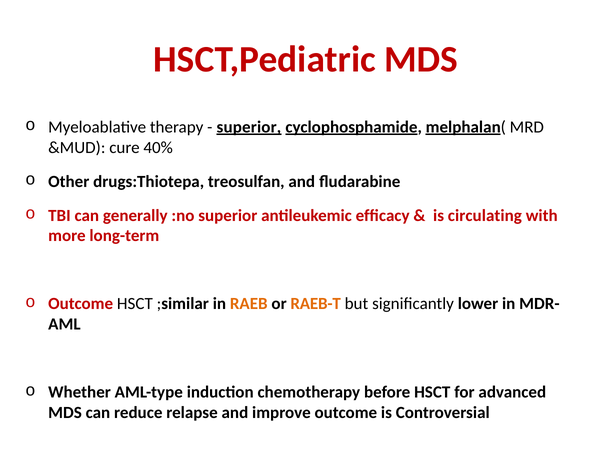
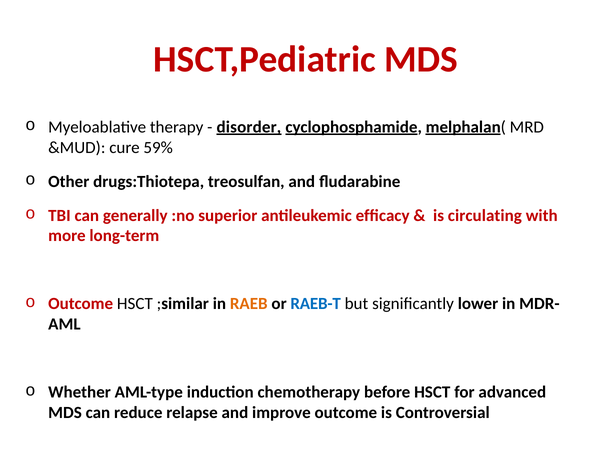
superior: superior -> disorder (249, 127)
40%: 40% -> 59% (158, 147)
RAEB-T colour: orange -> blue (316, 304)
